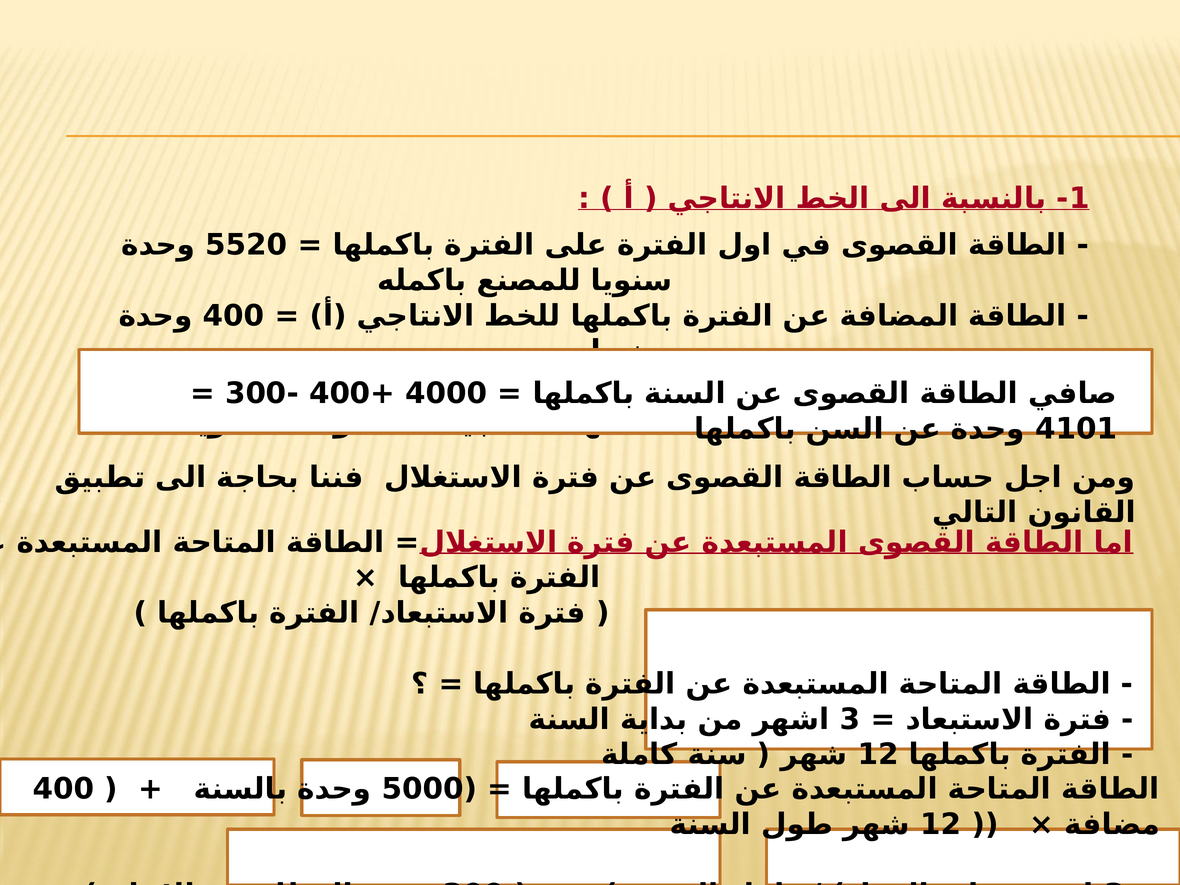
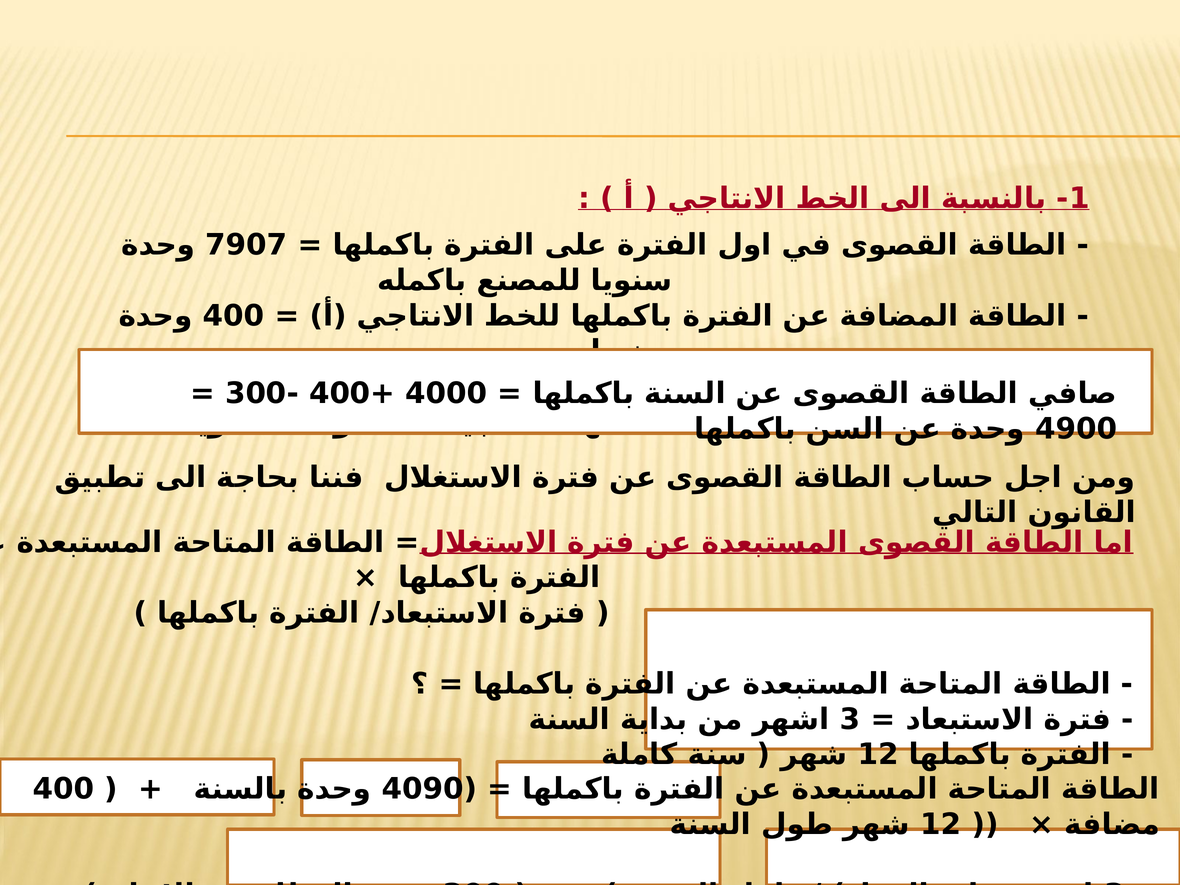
5520: 5520 -> 7907 (246, 245)
4101: 4101 -> 4900 (1076, 429)
5000: 5000 -> 4090 (423, 789)
